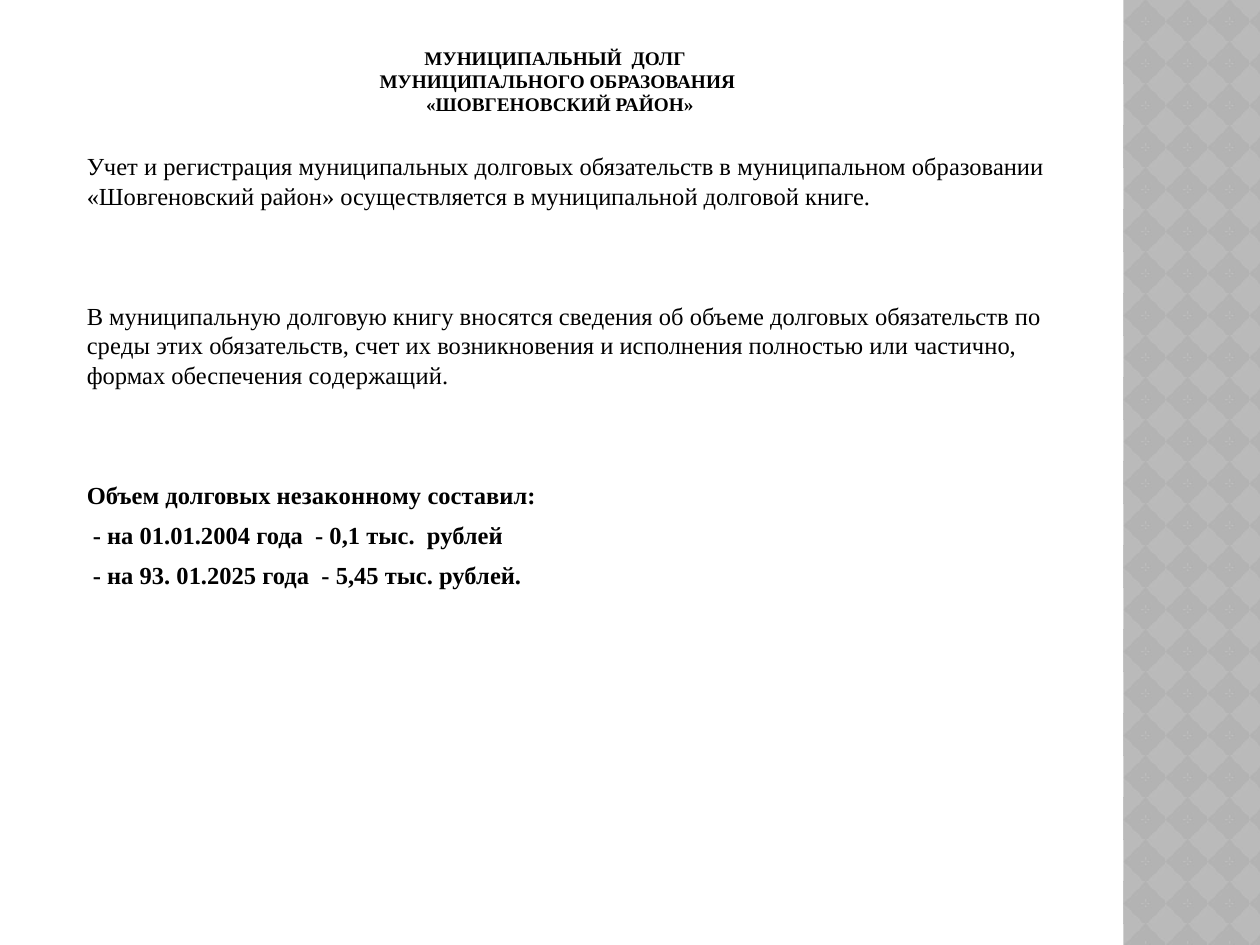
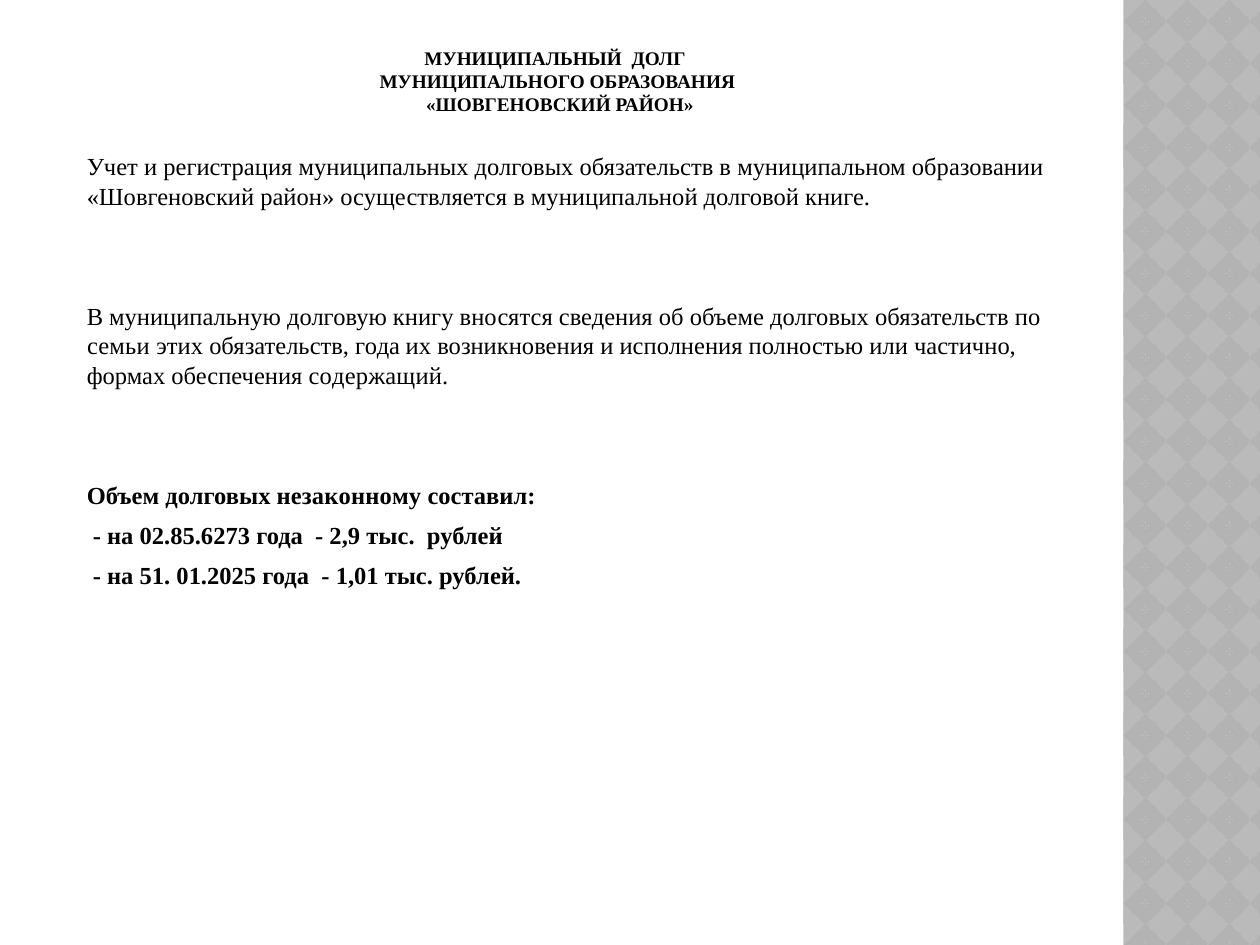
среды: среды -> семьи (118, 347)
обязательств счет: счет -> года (377, 347)
01.01.2004: 01.01.2004 -> 02.85.6273 (195, 536)
0,1: 0,1 -> 2,9 (345, 536)
93: 93 -> 51 (155, 576)
5,45: 5,45 -> 1,01 (357, 576)
